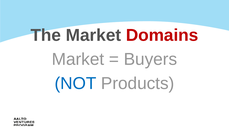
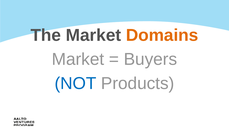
Domains colour: red -> orange (162, 35)
